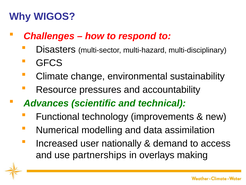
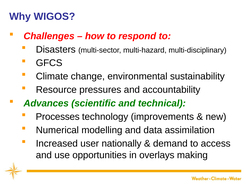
Functional: Functional -> Processes (58, 116)
partnerships: partnerships -> opportunities (100, 155)
